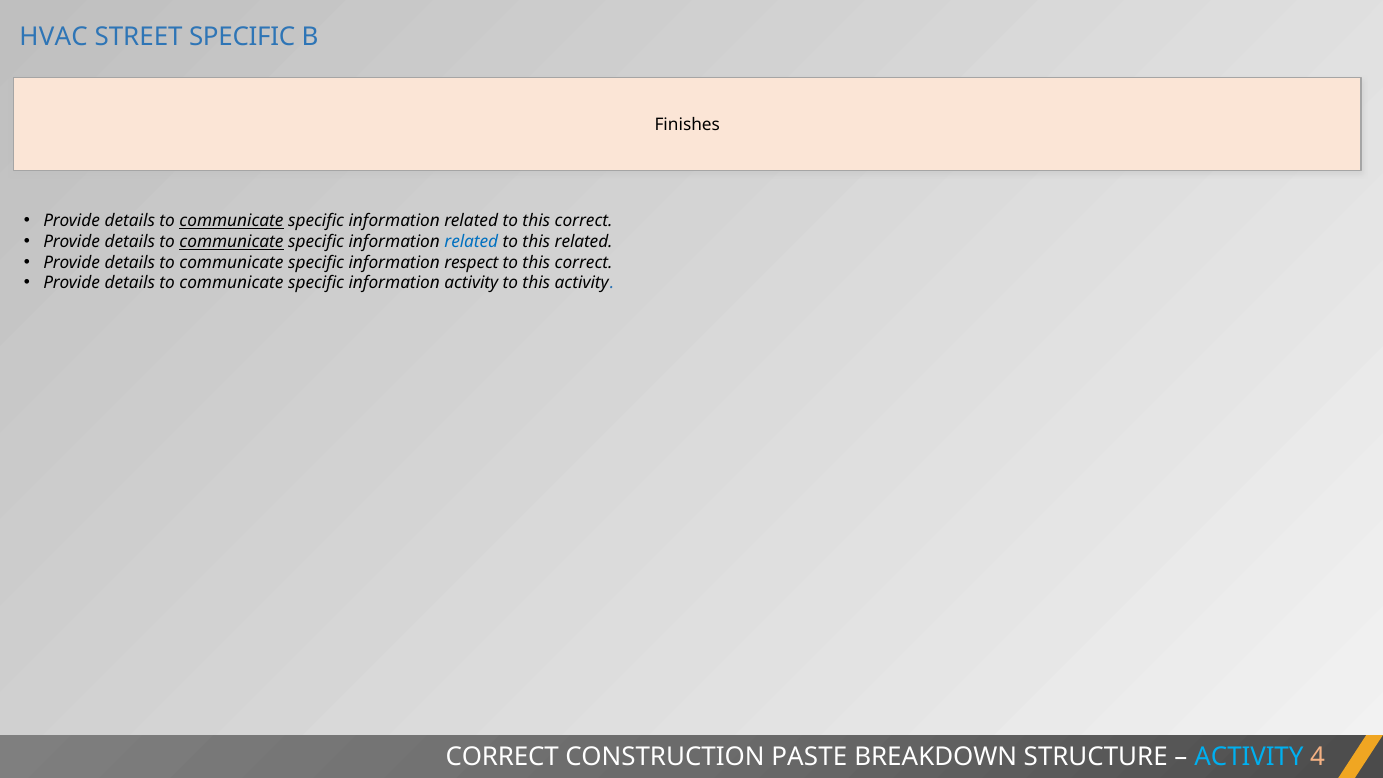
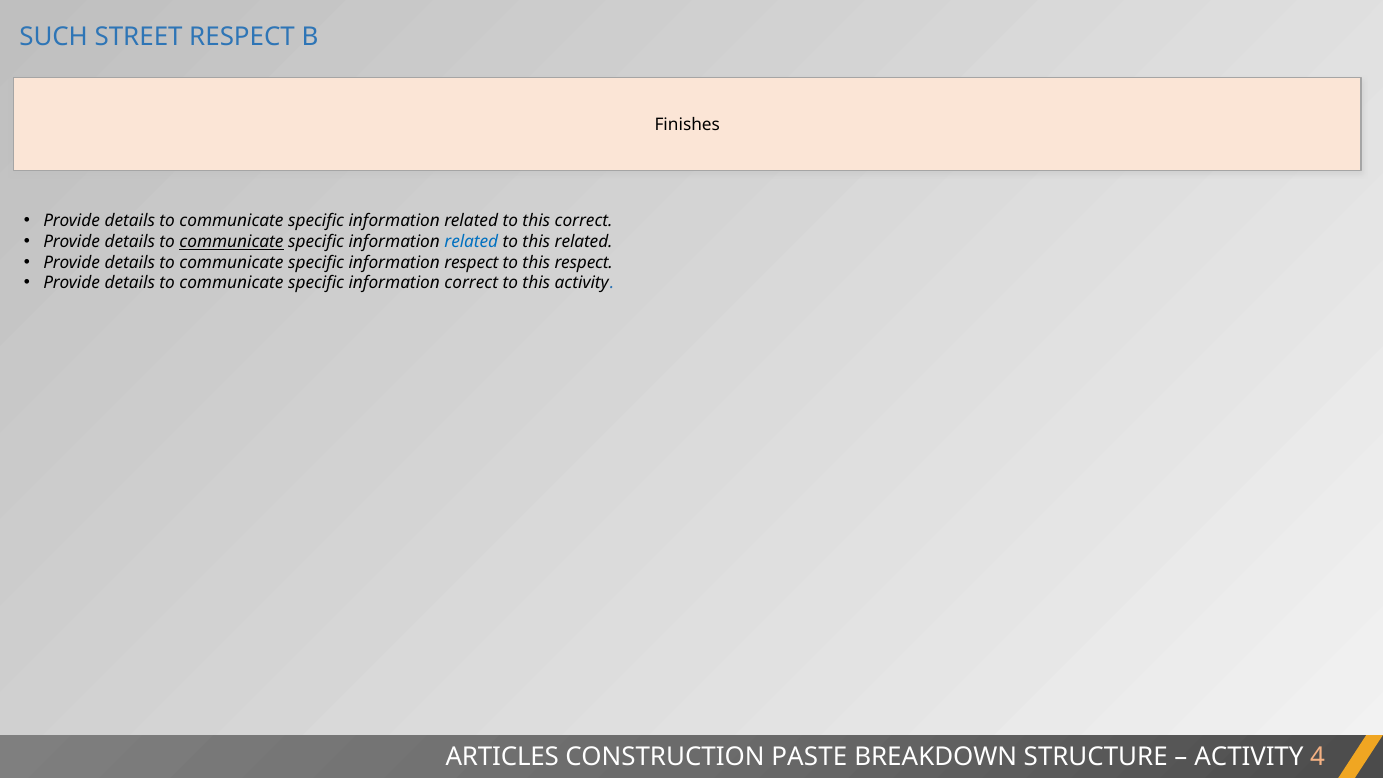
HVAC: HVAC -> SUCH (54, 37)
STREET SPECIFIC: SPECIFIC -> RESPECT (242, 37)
communicate underline: present -> none (232, 221)
correct: correct -> respect (584, 262)
information activity: activity -> correct (471, 283)
CORRECT: CORRECT -> ARTICLES (502, 757)
ACTIVITY colour: light blue -> white (1249, 757)
